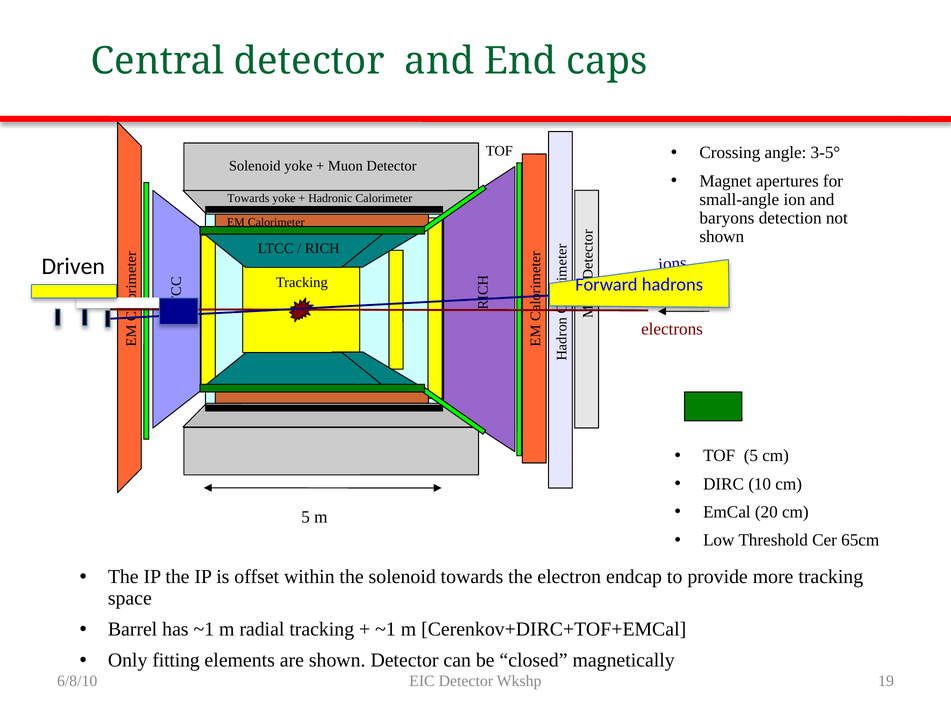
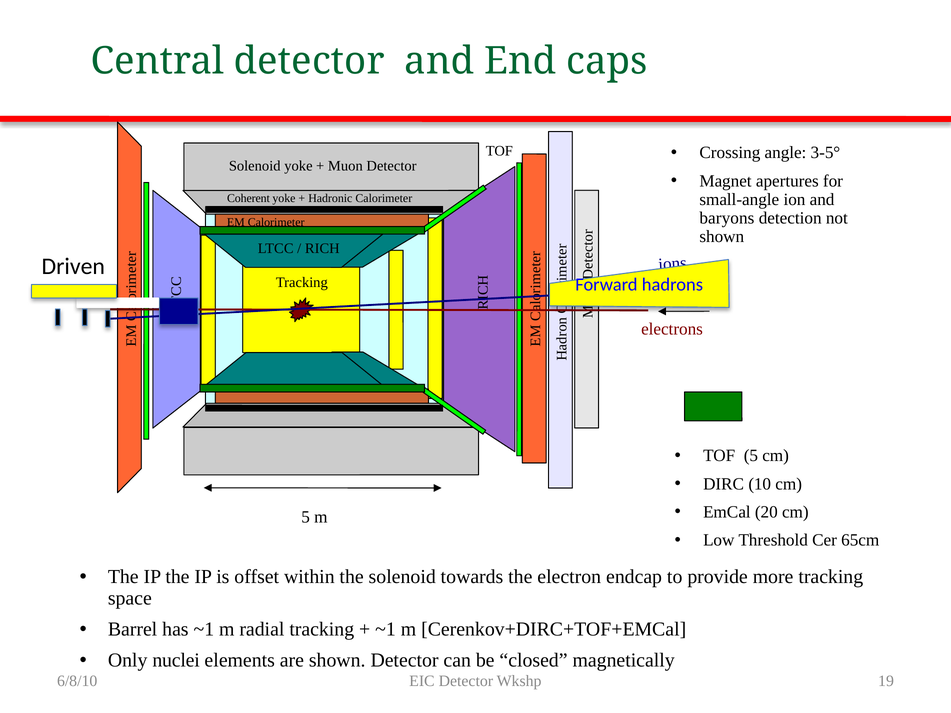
Towards: Towards -> Coherent (248, 199)
fitting: fitting -> nuclei (176, 661)
